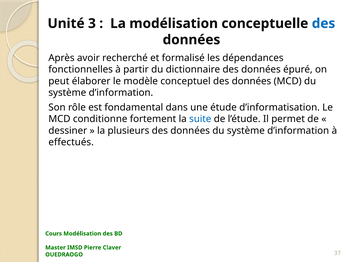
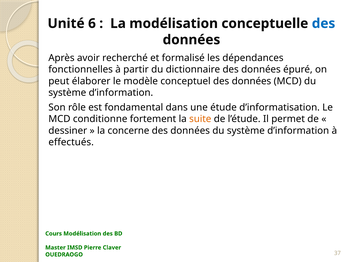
3: 3 -> 6 (92, 23)
suite colour: blue -> orange (200, 119)
plusieurs: plusieurs -> concerne (128, 131)
